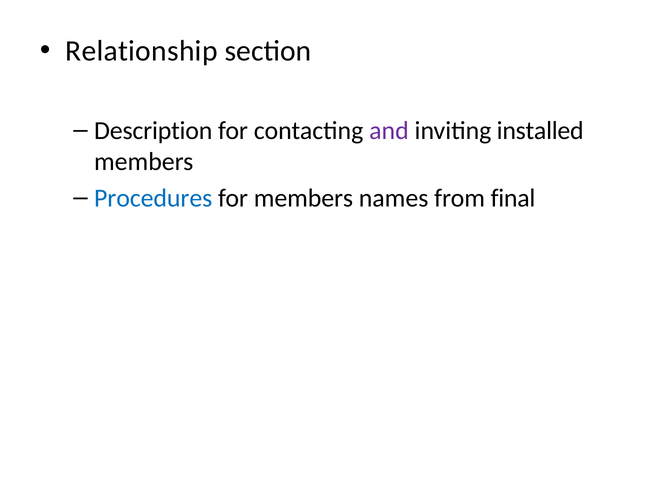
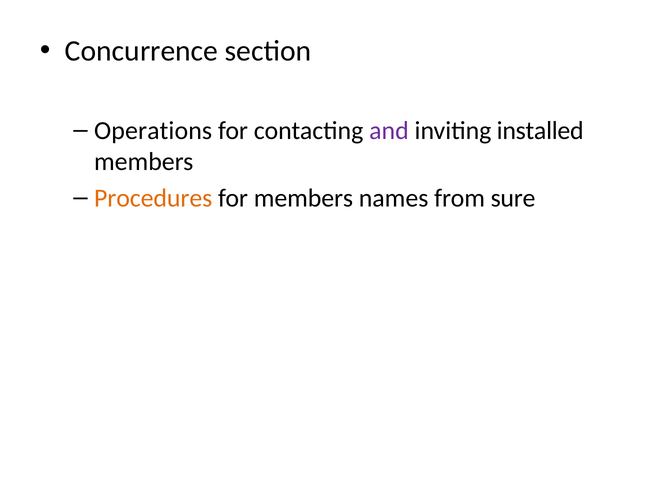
Relationship: Relationship -> Concurrence (142, 51)
Description: Description -> Operations (153, 131)
Procedures colour: blue -> orange (153, 198)
final: final -> sure (513, 198)
